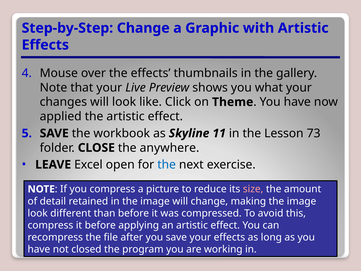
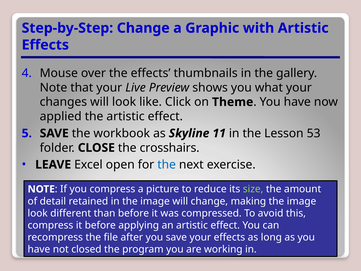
73: 73 -> 53 (314, 133)
anywhere: anywhere -> crosshairs (170, 148)
size colour: pink -> light green (253, 189)
